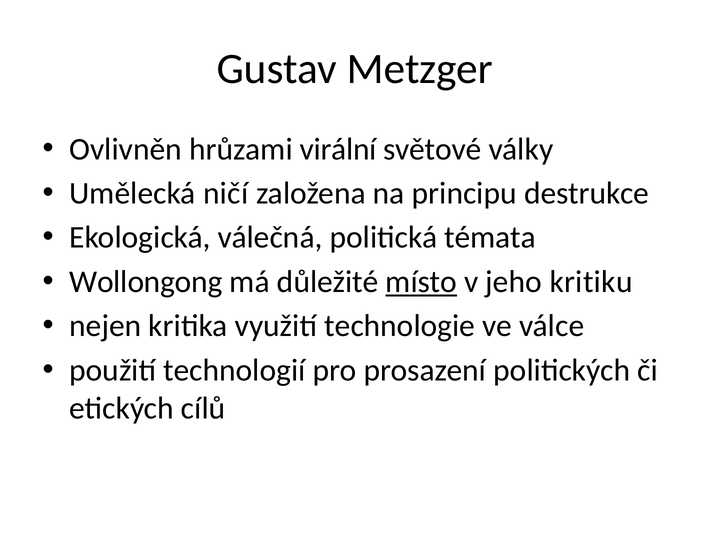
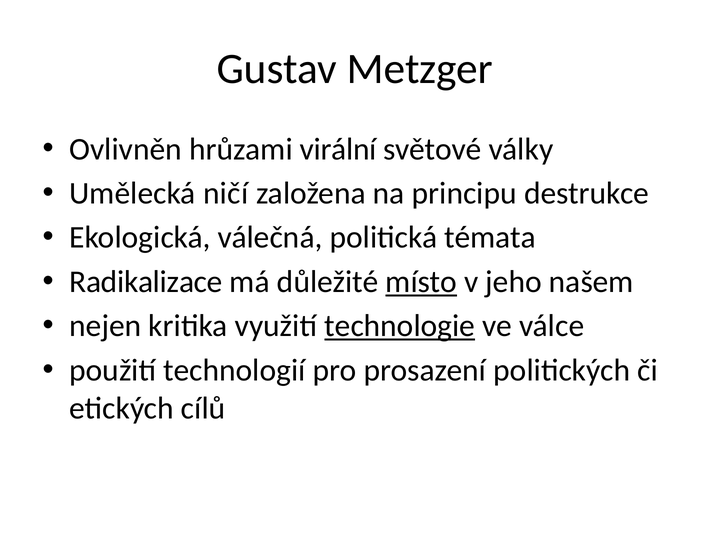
Wollongong: Wollongong -> Radikalizace (146, 282)
kritiku: kritiku -> našem (591, 282)
technologie underline: none -> present (400, 326)
